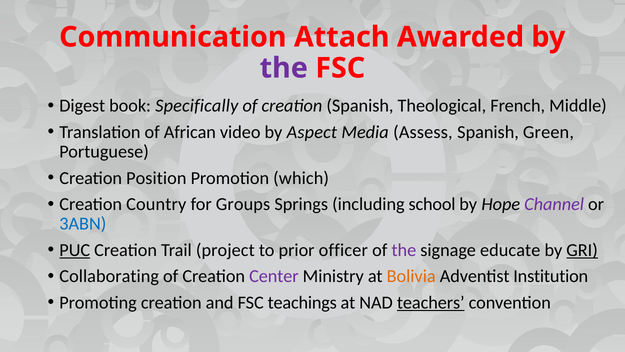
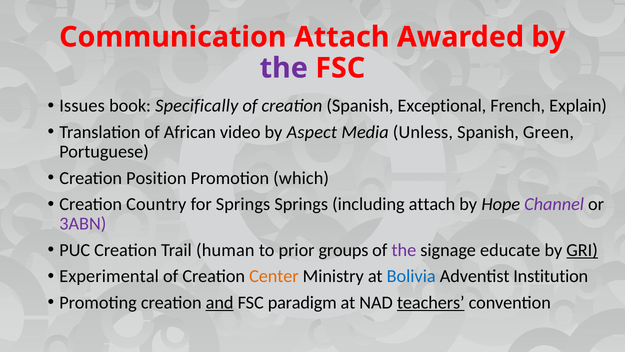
Digest: Digest -> Issues (82, 106)
Theological: Theological -> Exceptional (442, 106)
Middle: Middle -> Explain (578, 106)
Assess: Assess -> Unless (423, 132)
for Groups: Groups -> Springs (243, 204)
including school: school -> attach (432, 204)
3ABN colour: blue -> purple (83, 224)
PUC underline: present -> none (75, 250)
project: project -> human (225, 250)
officer: officer -> groups (343, 250)
Collaborating: Collaborating -> Experimental (109, 276)
Center colour: purple -> orange (274, 276)
Bolivia colour: orange -> blue (411, 276)
and underline: none -> present (220, 302)
teachings: teachings -> paradigm (302, 302)
